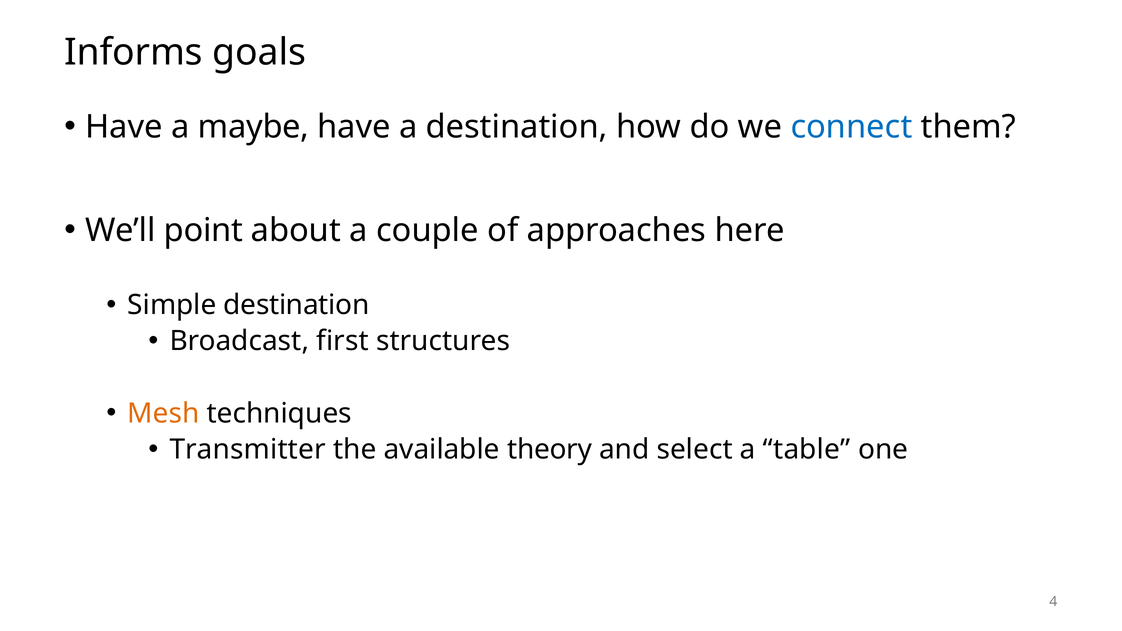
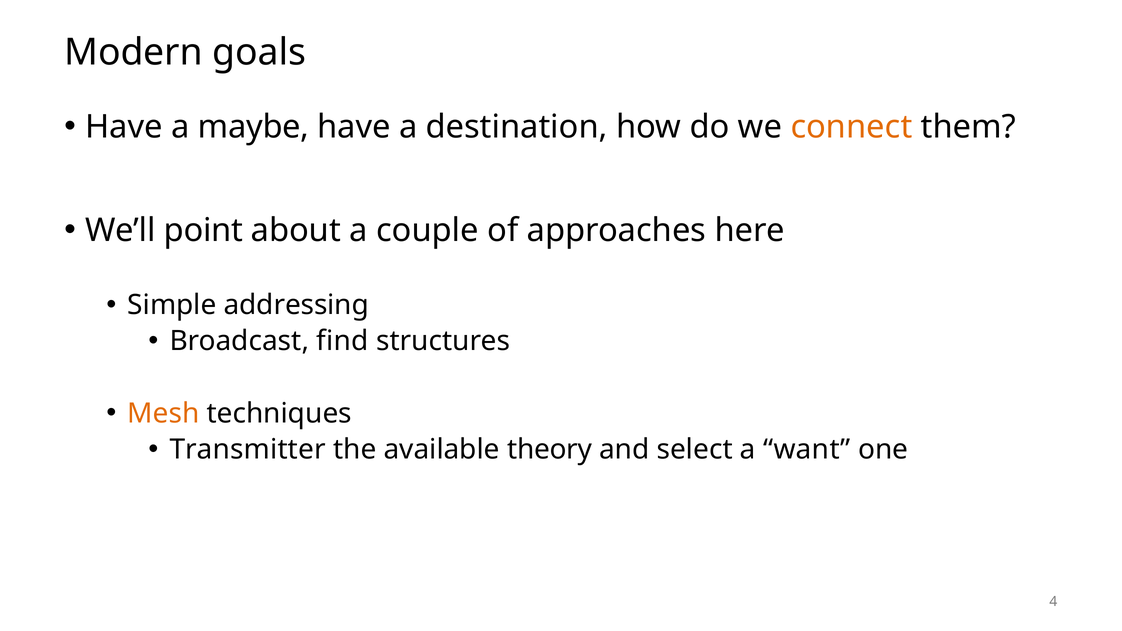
Informs: Informs -> Modern (133, 52)
connect colour: blue -> orange (851, 127)
Simple destination: destination -> addressing (296, 305)
first: first -> find (343, 341)
table: table -> want (807, 450)
